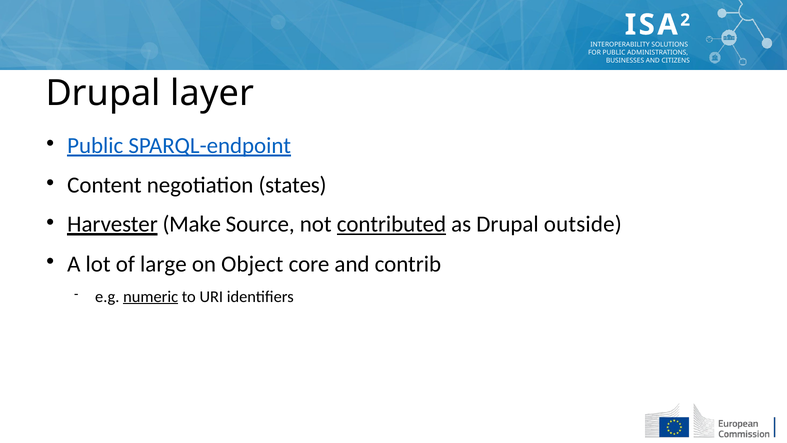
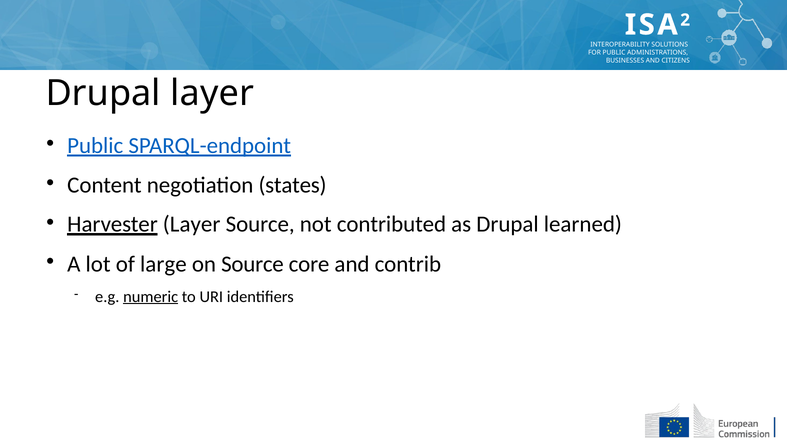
Harvester Make: Make -> Layer (192, 224)
contributed underline: present -> none (391, 224)
outside: outside -> learned (583, 224)
on Object: Object -> Source (252, 264)
